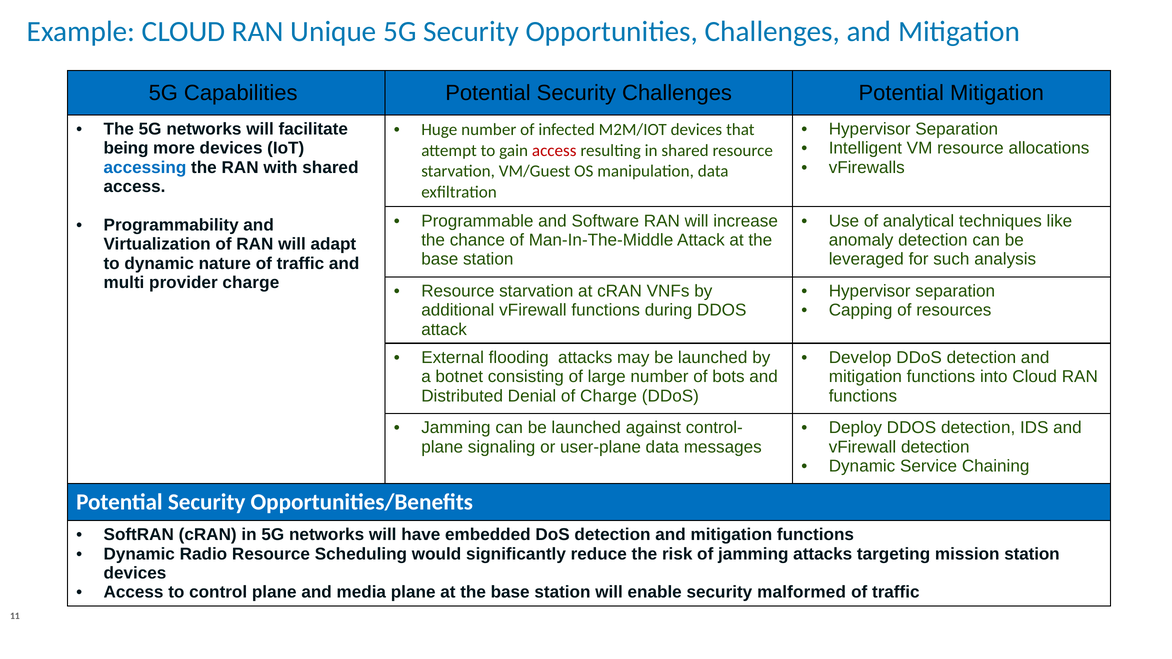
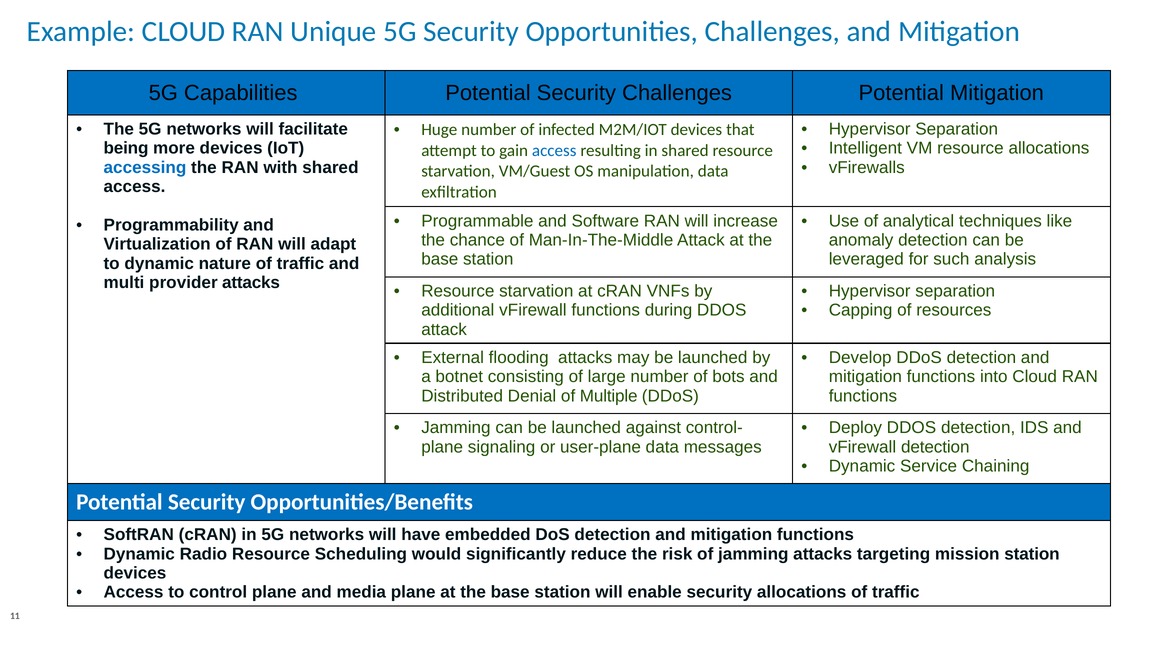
access colour: red -> blue (554, 151)
provider charge: charge -> attacks (251, 283)
of Charge: Charge -> Multiple (609, 396)
security malformed: malformed -> allocations (802, 593)
